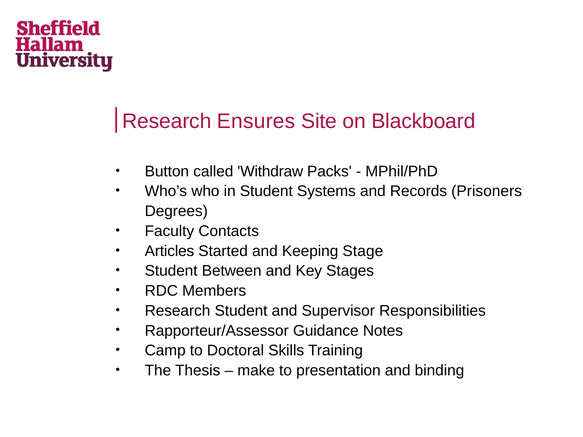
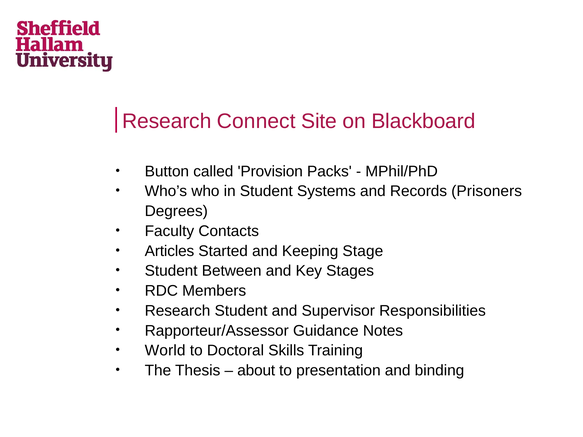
Ensures: Ensures -> Connect (256, 121)
Withdraw: Withdraw -> Provision (270, 171)
Camp: Camp -> World (165, 351)
make: make -> about (256, 371)
